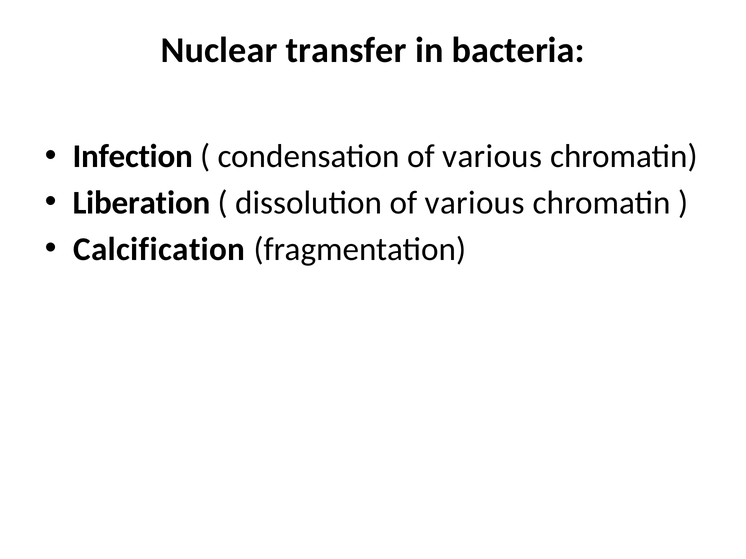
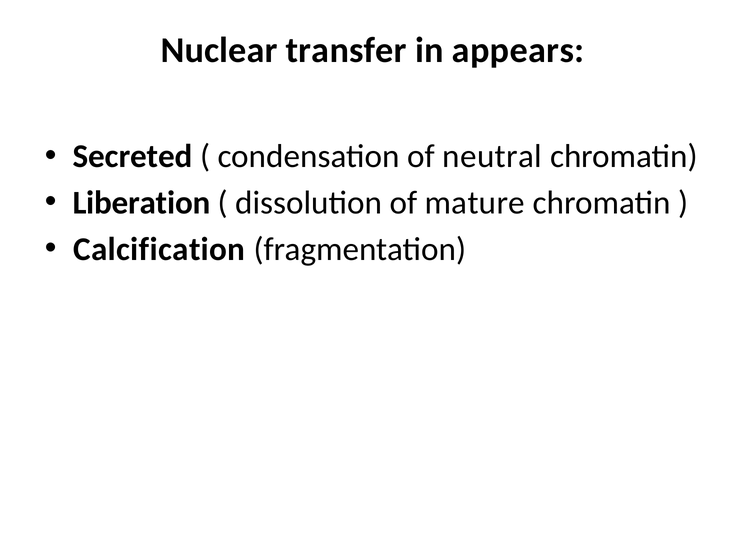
bacteria: bacteria -> appears (518, 50)
Infection: Infection -> Secreted (133, 156)
condensation of various: various -> neutral (492, 156)
dissolution of various: various -> mature (475, 203)
